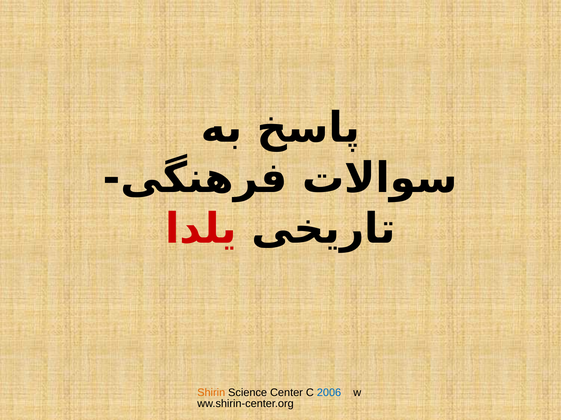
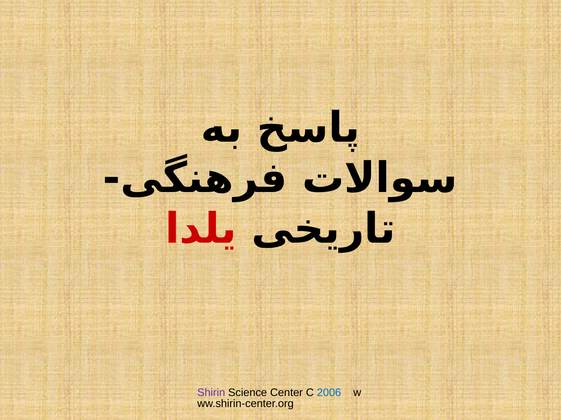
Shirin colour: orange -> purple (211, 393)
